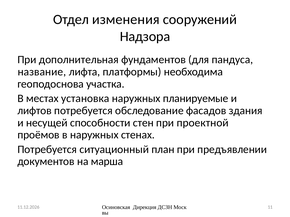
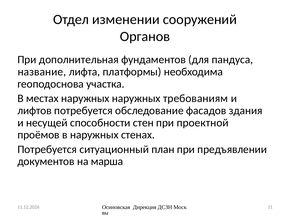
изменения: изменения -> изменении (126, 20)
Надзора: Надзора -> Органов (145, 37)
местах установка: установка -> наружных (85, 99)
планируемые: планируемые -> требованиям (196, 99)
